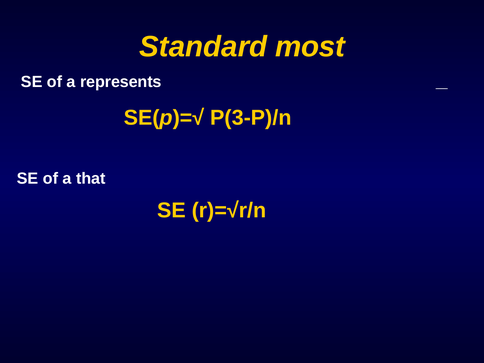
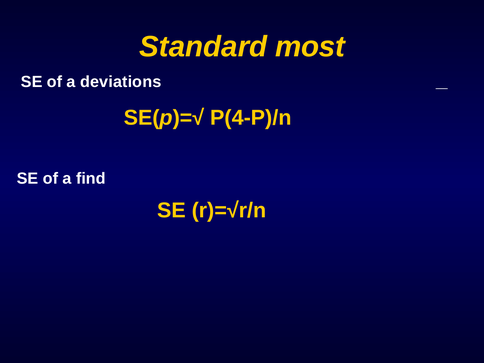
represents: represents -> deviations (121, 82)
P(3-P)/n: P(3-P)/n -> P(4-P)/n (251, 118)
that: that -> find (91, 179)
